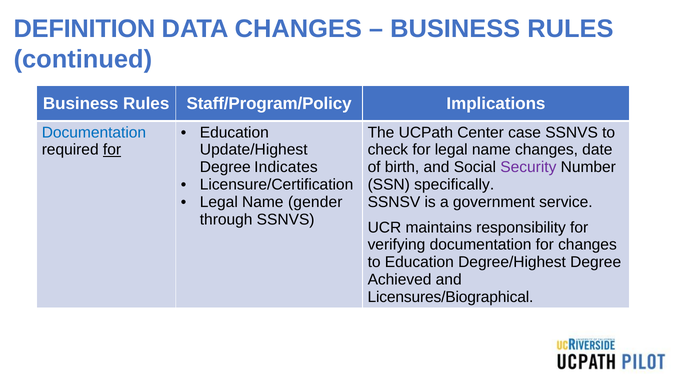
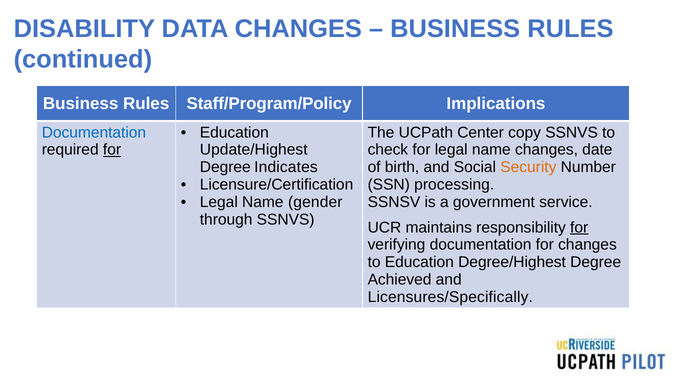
DEFINITION: DEFINITION -> DISABILITY (84, 29)
case: case -> copy (525, 132)
Security colour: purple -> orange (528, 167)
specifically: specifically -> processing (454, 185)
for underline: none -> present (579, 227)
Licensures/Biographical: Licensures/Biographical -> Licensures/Specifically (450, 297)
